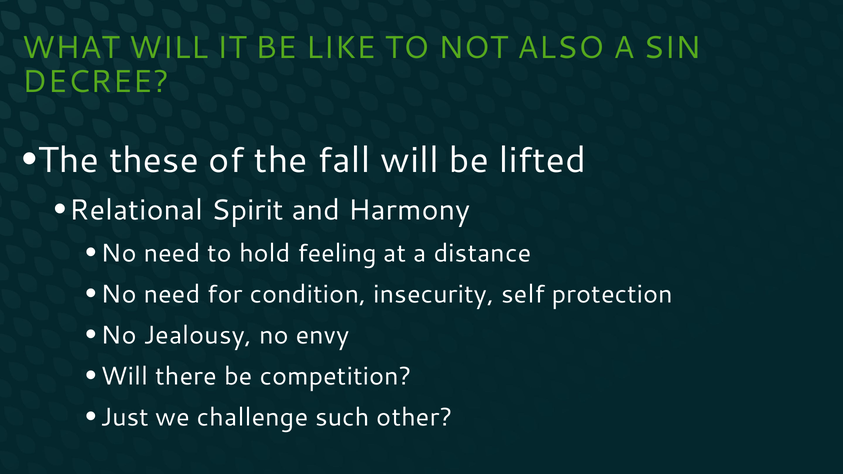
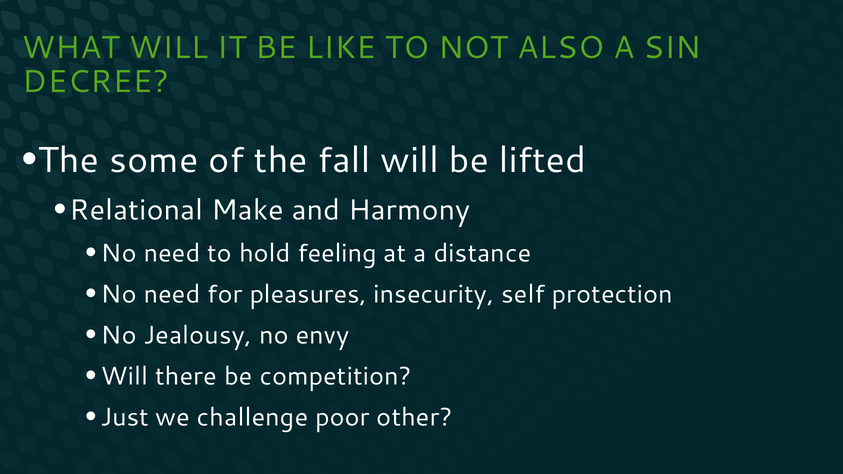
these: these -> some (154, 161)
Spirit: Spirit -> Make (248, 210)
condition: condition -> pleasures (308, 294)
such: such -> poor (342, 418)
